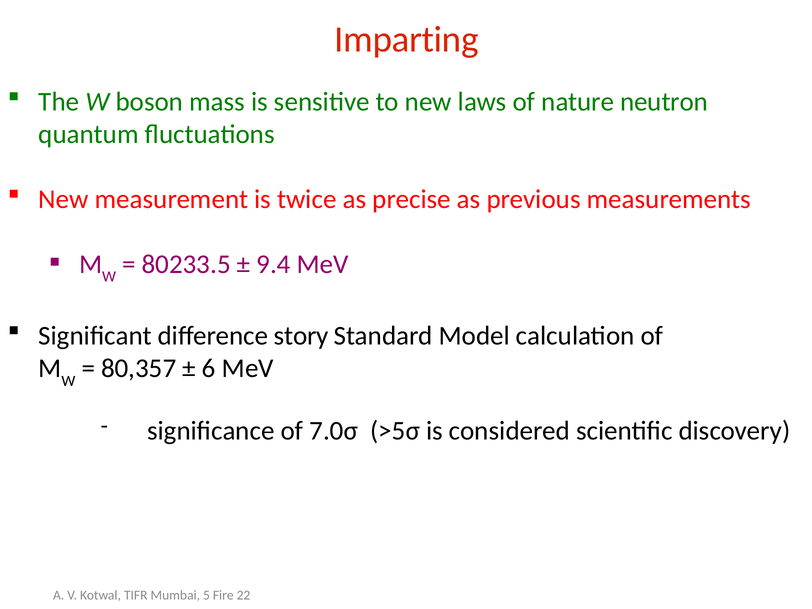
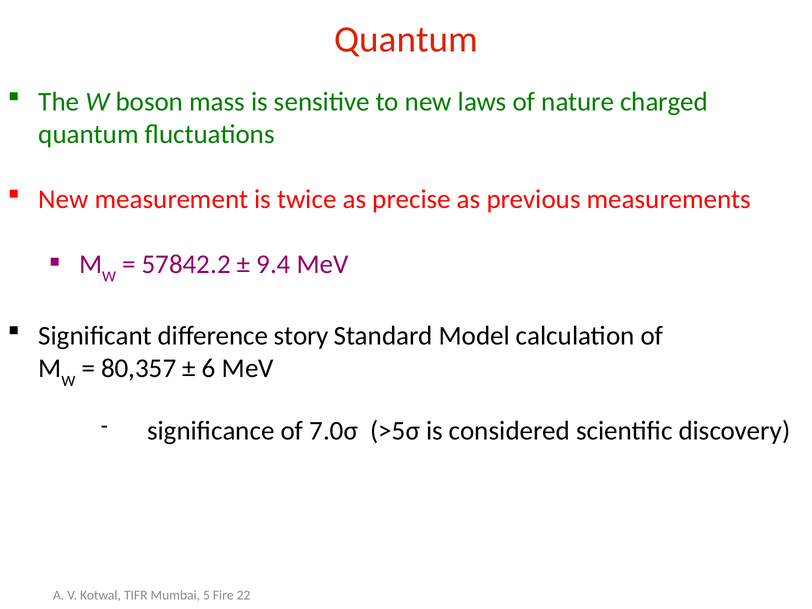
Imparting: Imparting -> Quantum (406, 39)
neutron: neutron -> charged (664, 102)
80233.5: 80233.5 -> 57842.2 (186, 264)
